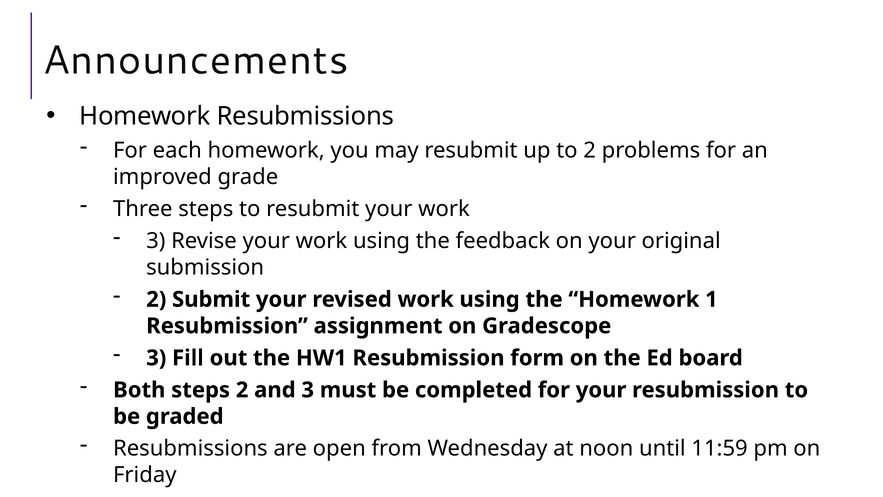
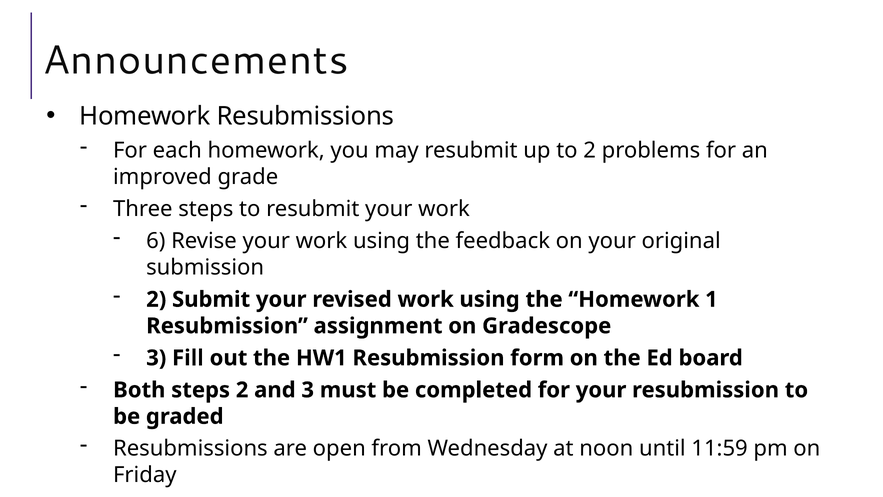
3: 3 -> 6 (156, 241)
